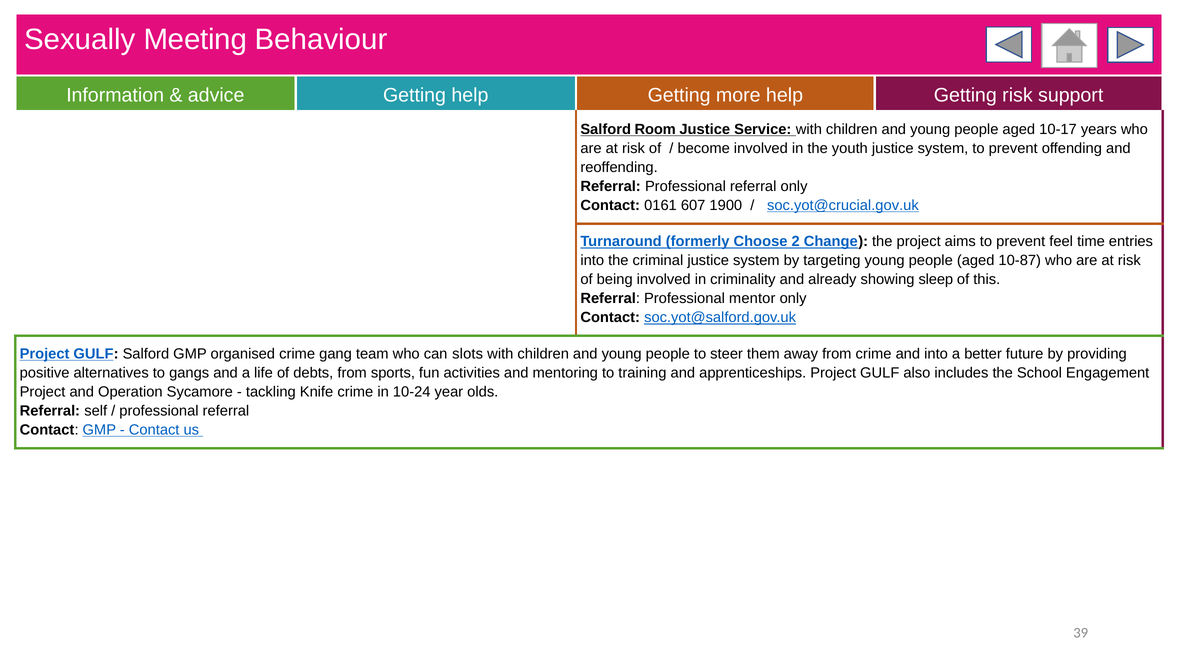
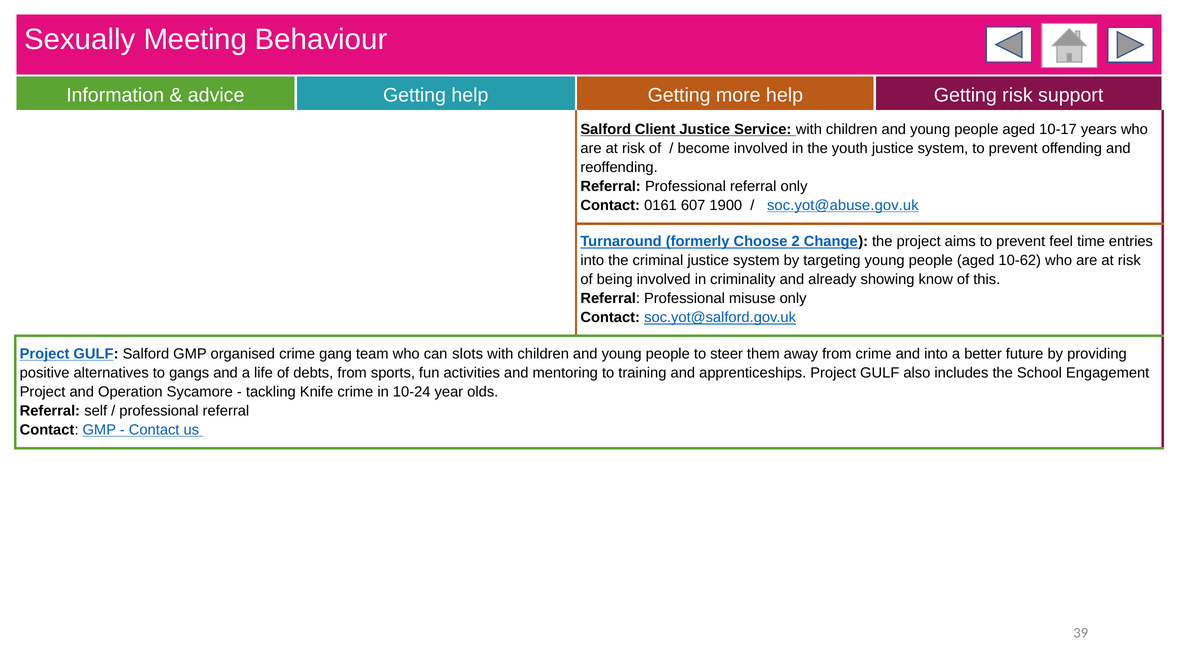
Room: Room -> Client (655, 129)
soc.yot@crucial.gov.uk: soc.yot@crucial.gov.uk -> soc.yot@abuse.gov.uk (843, 205)
10-87: 10-87 -> 10-62 (1020, 260)
sleep: sleep -> know (936, 279)
mentor: mentor -> misuse (752, 298)
